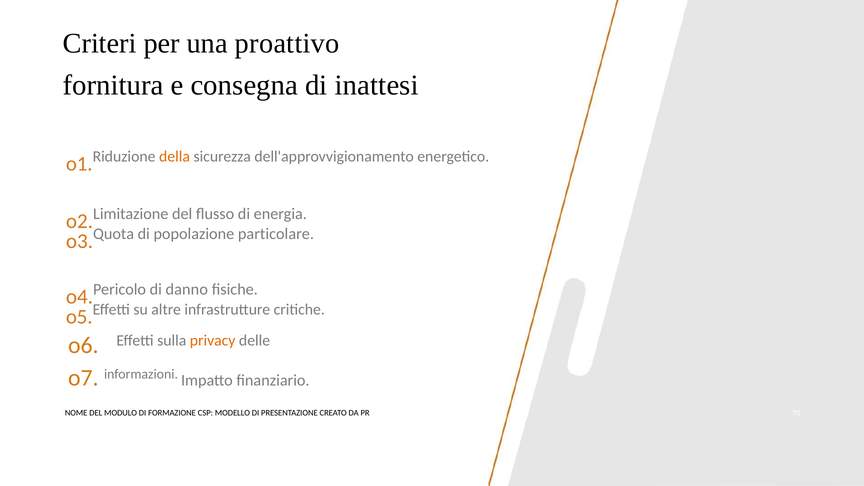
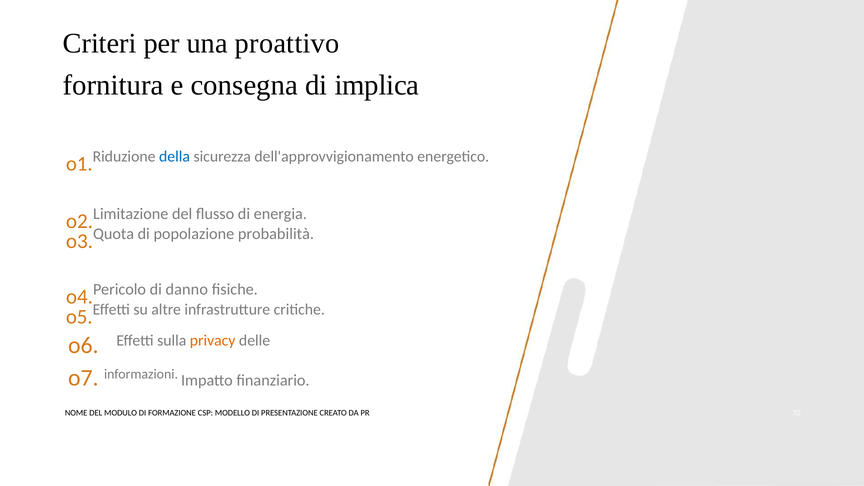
inattesi: inattesi -> implica (377, 85)
della colour: orange -> blue (174, 157)
particolare: particolare -> probabilità (276, 234)
